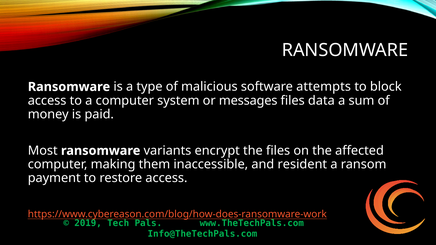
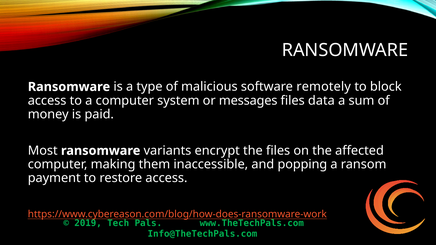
attempts: attempts -> remotely (324, 87)
resident: resident -> popping (302, 165)
